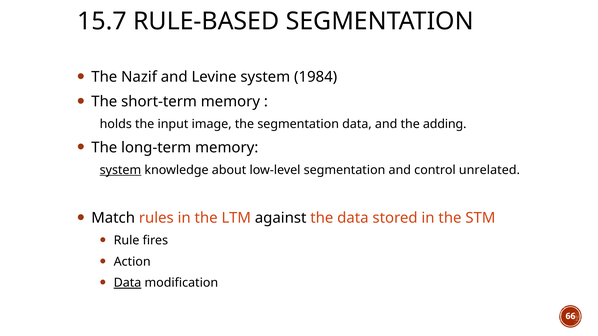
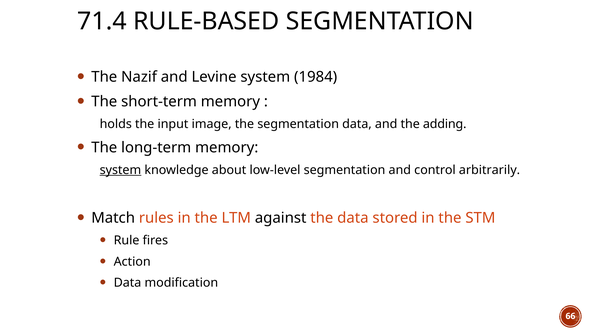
15.7: 15.7 -> 71.4 (102, 21)
unrelated: unrelated -> arbitrarily (489, 170)
Data underline: present -> none (127, 283)
